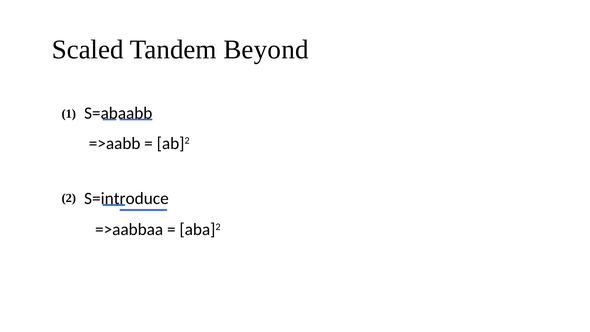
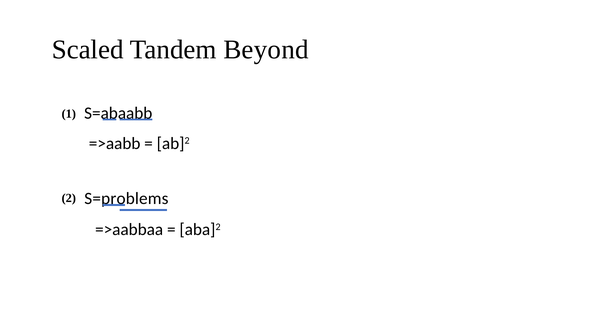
S=introduce: S=introduce -> S=problems (126, 198)
